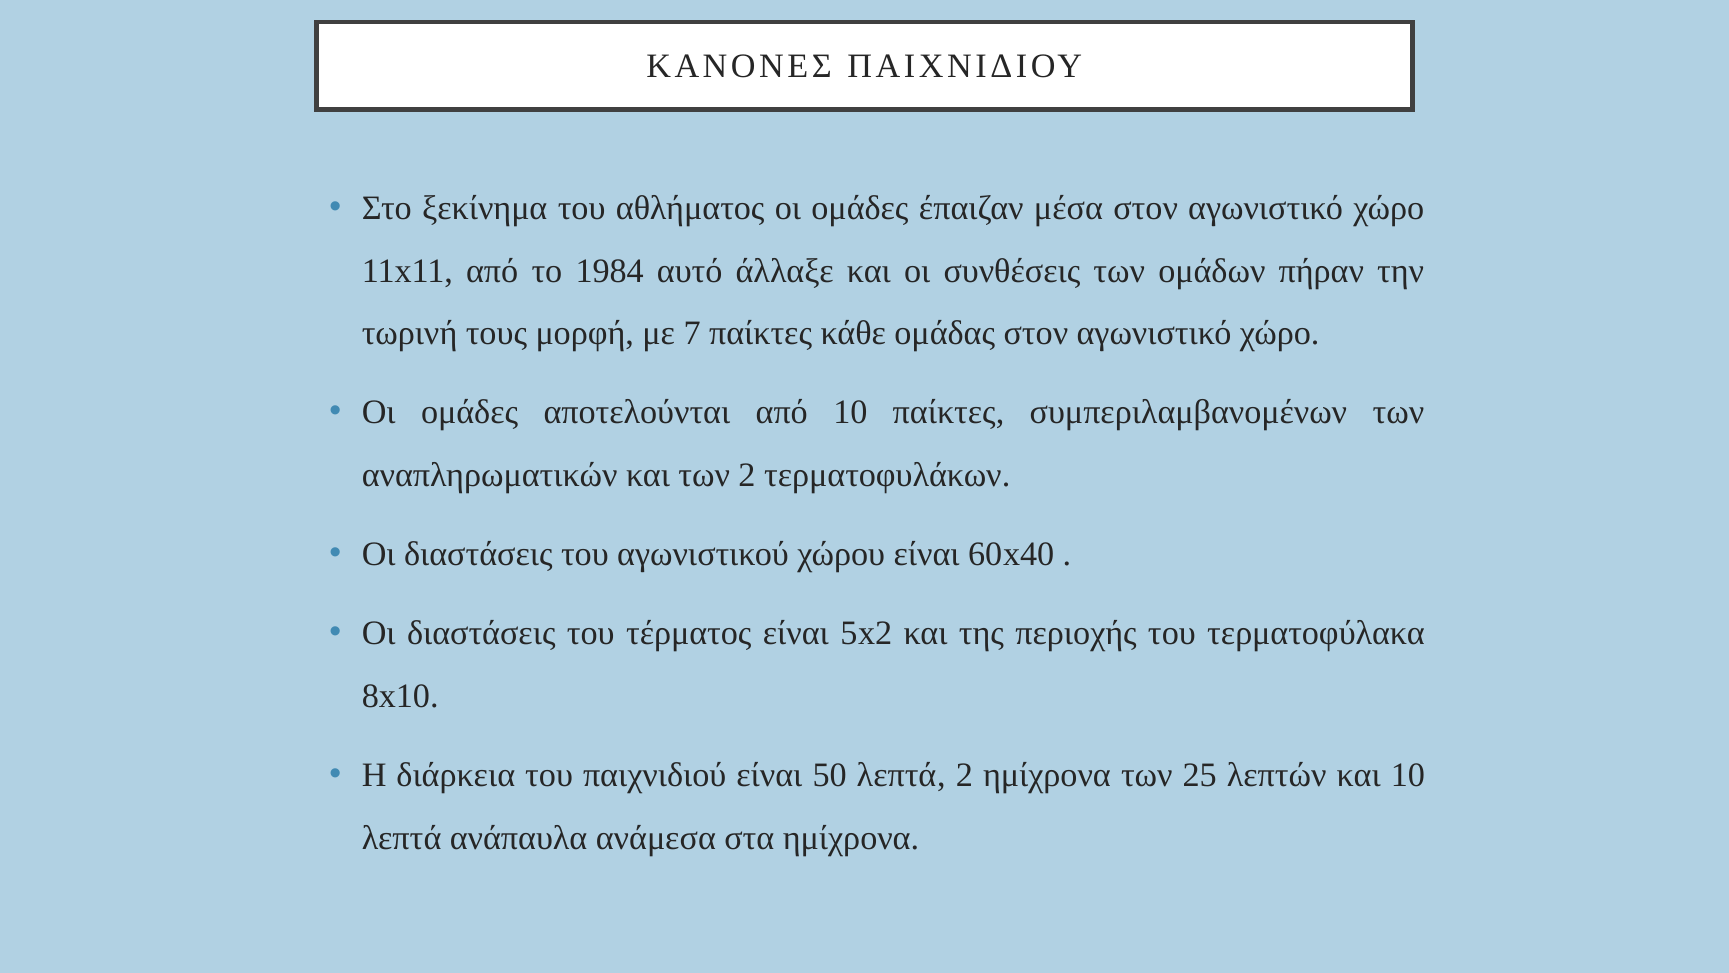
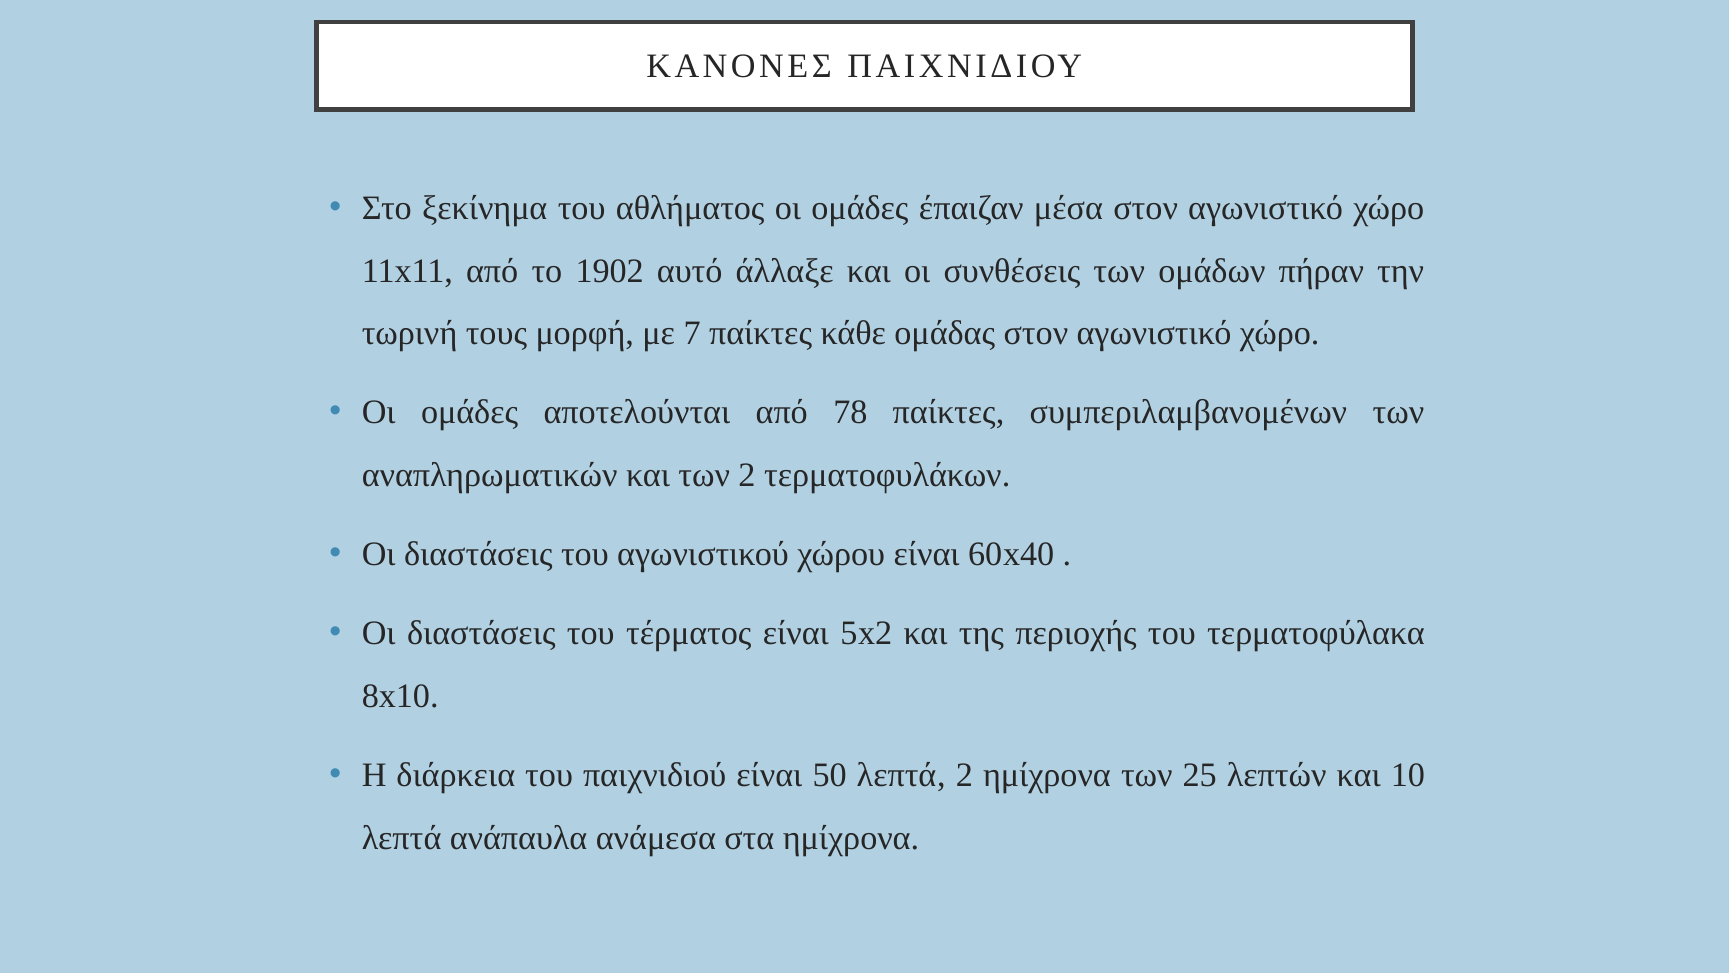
1984: 1984 -> 1902 (610, 271)
από 10: 10 -> 78 (850, 412)
